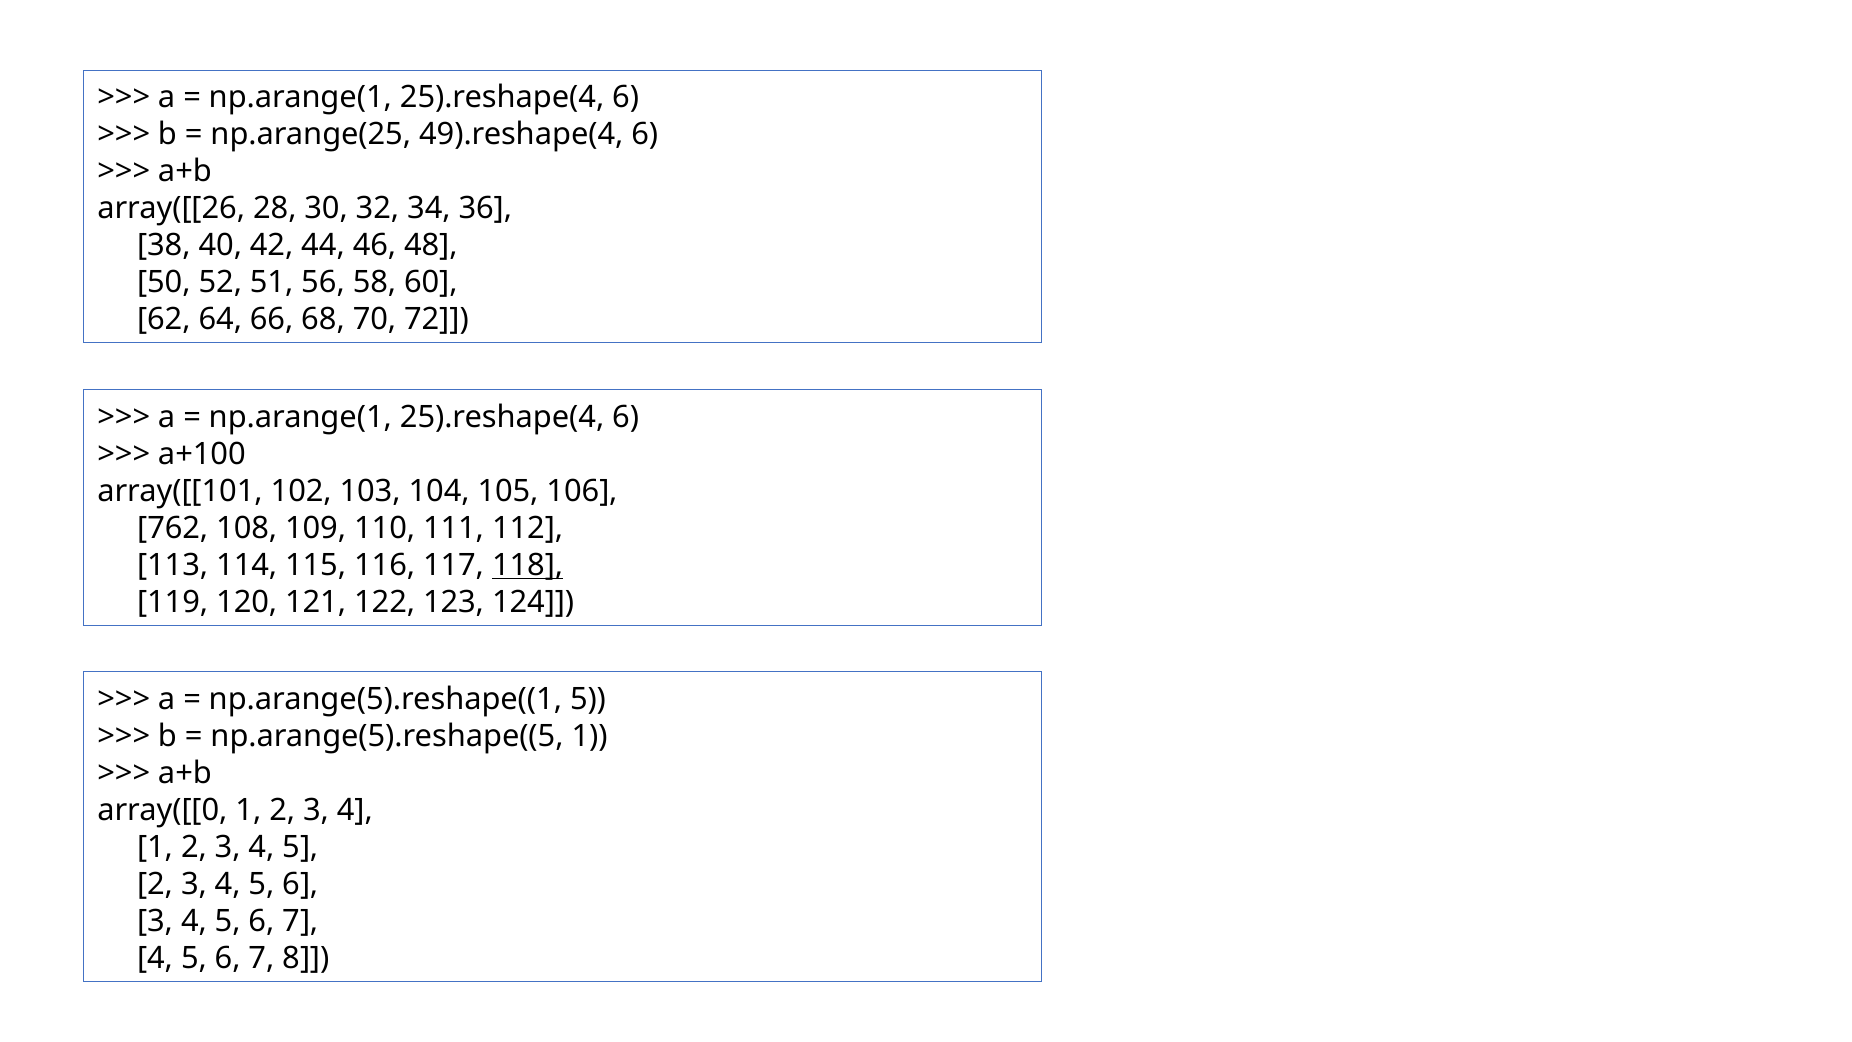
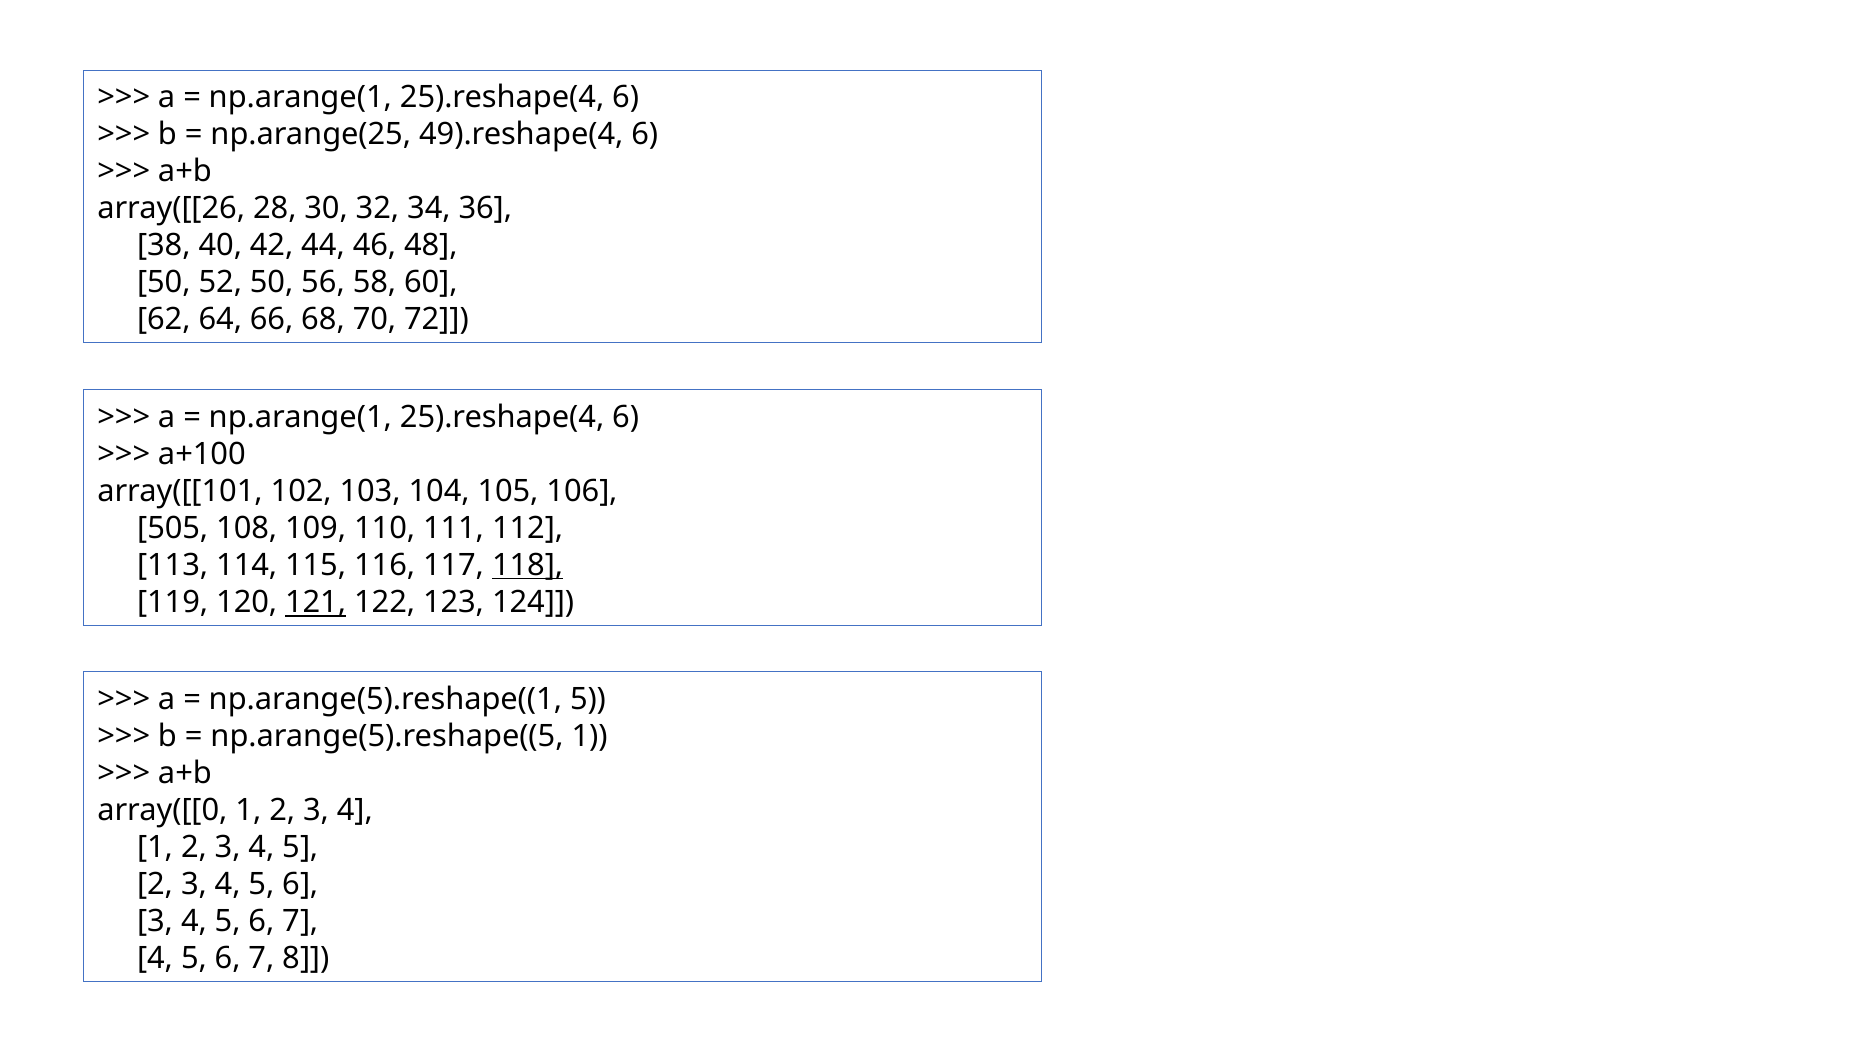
52 51: 51 -> 50 (272, 283)
762: 762 -> 505 (173, 528)
121 underline: none -> present (316, 602)
